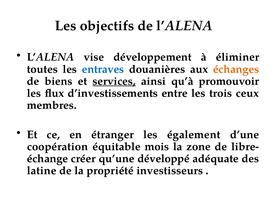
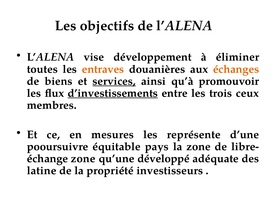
entraves colour: blue -> orange (103, 69)
d’investissements underline: none -> present (113, 93)
étranger: étranger -> mesures (113, 135)
également: également -> représente (194, 135)
coopération: coopération -> pooursuivre (58, 147)
mois: mois -> pays (157, 147)
créer: créer -> zone (83, 159)
